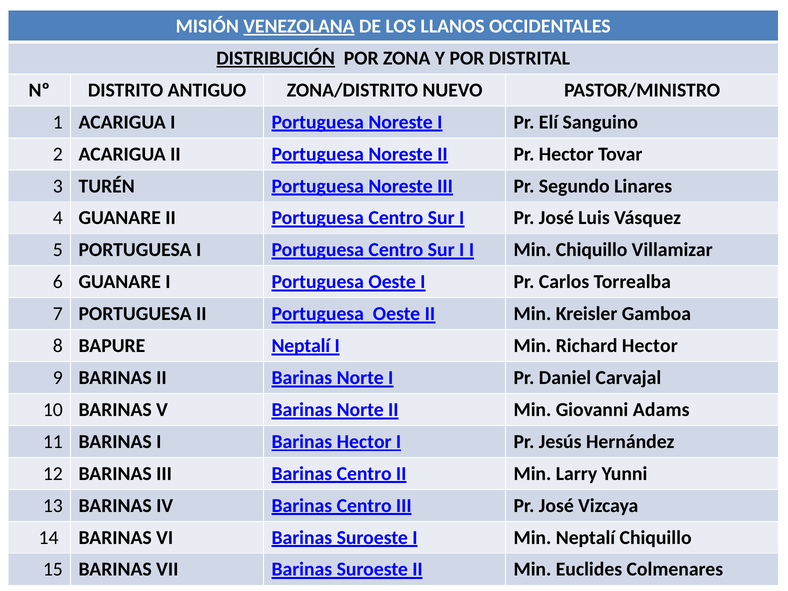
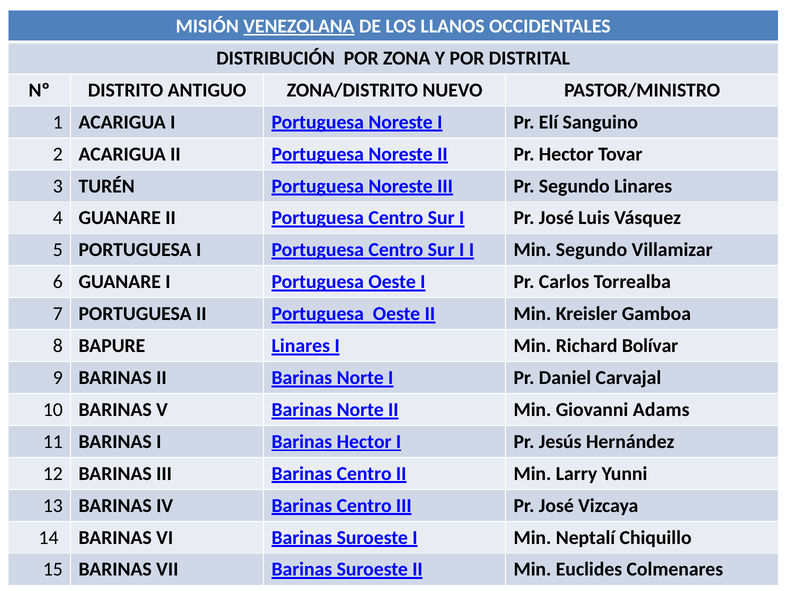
DISTRIBUCIÓN underline: present -> none (276, 58)
Min Chiquillo: Chiquillo -> Segundo (592, 250)
BAPURE Neptalí: Neptalí -> Linares (301, 346)
Richard Hector: Hector -> Bolívar (650, 346)
